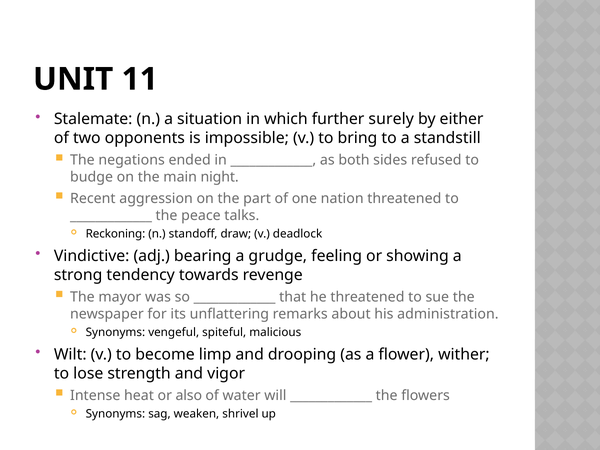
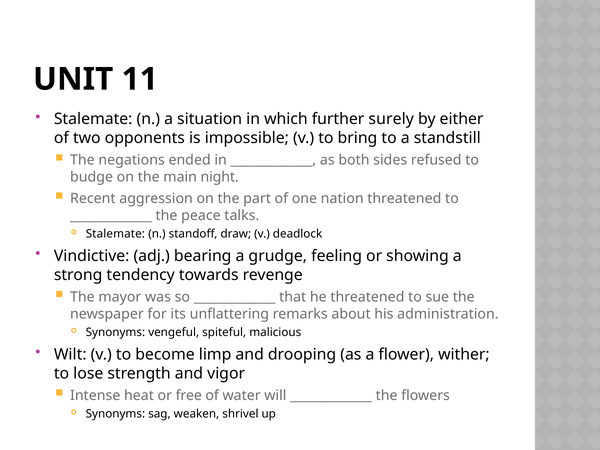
Reckoning: Reckoning -> Stalemate (115, 234)
also: also -> free (189, 395)
